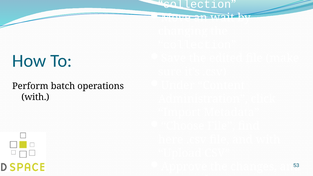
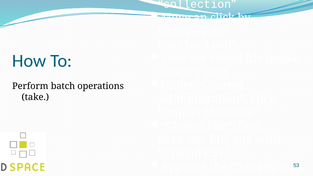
an wait: wait -> click (222, 18)
with: with -> take (35, 97)
